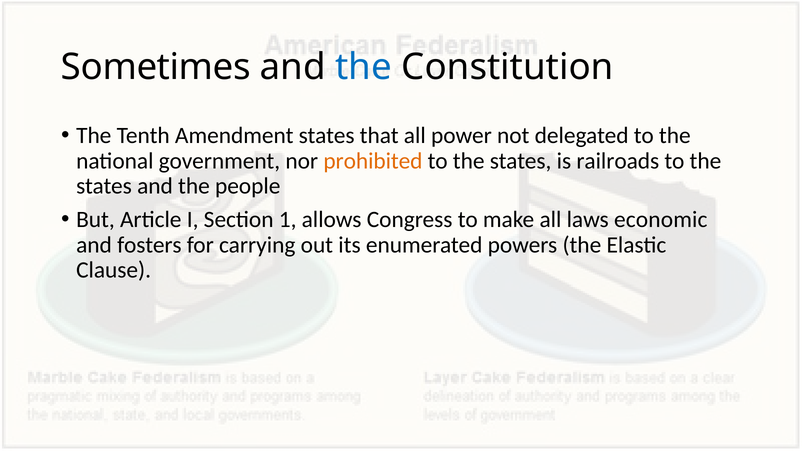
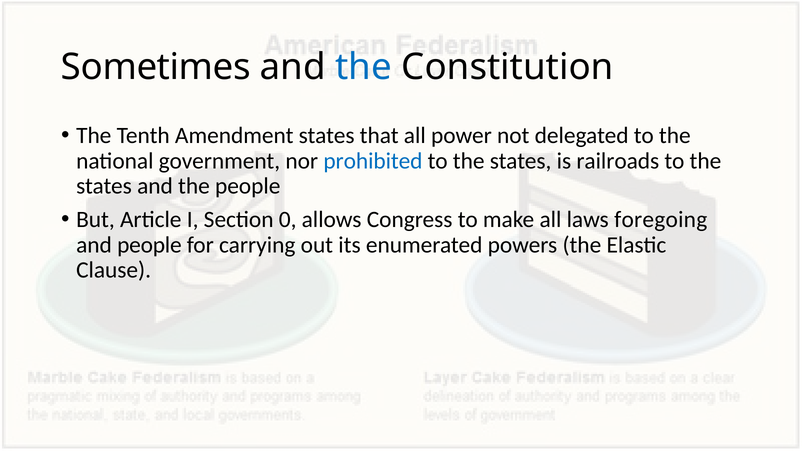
prohibited colour: orange -> blue (373, 161)
1: 1 -> 0 (288, 220)
economic: economic -> foregoing (661, 220)
and fosters: fosters -> people (149, 245)
